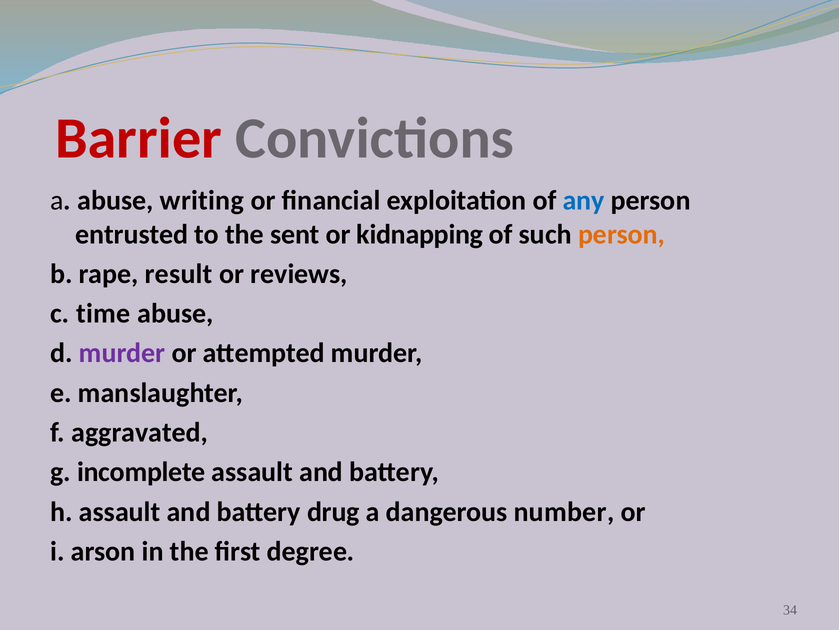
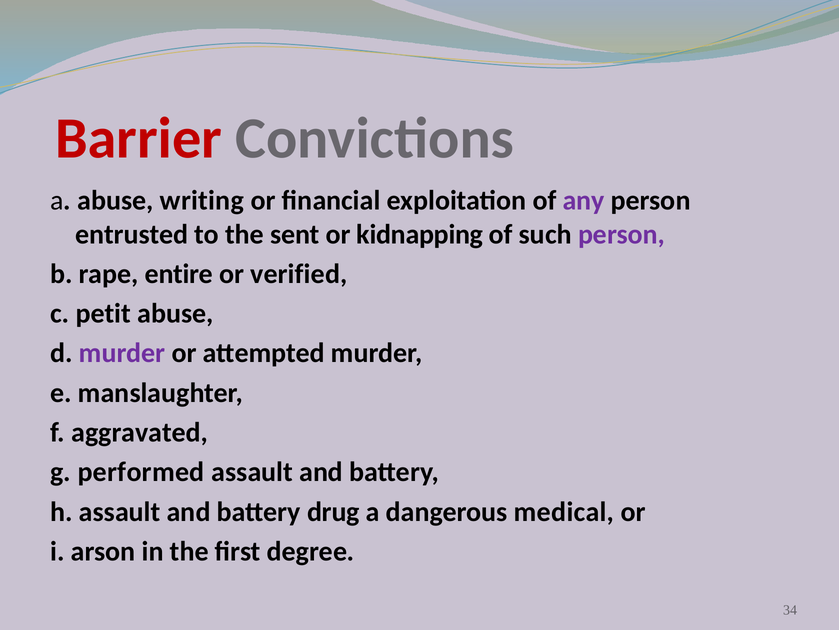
any colour: blue -> purple (584, 200)
person colour: orange -> purple (622, 234)
result: result -> entire (179, 274)
reviews: reviews -> verified (299, 274)
time: time -> petit (103, 313)
incomplete: incomplete -> performed (141, 472)
number: number -> medical (564, 511)
